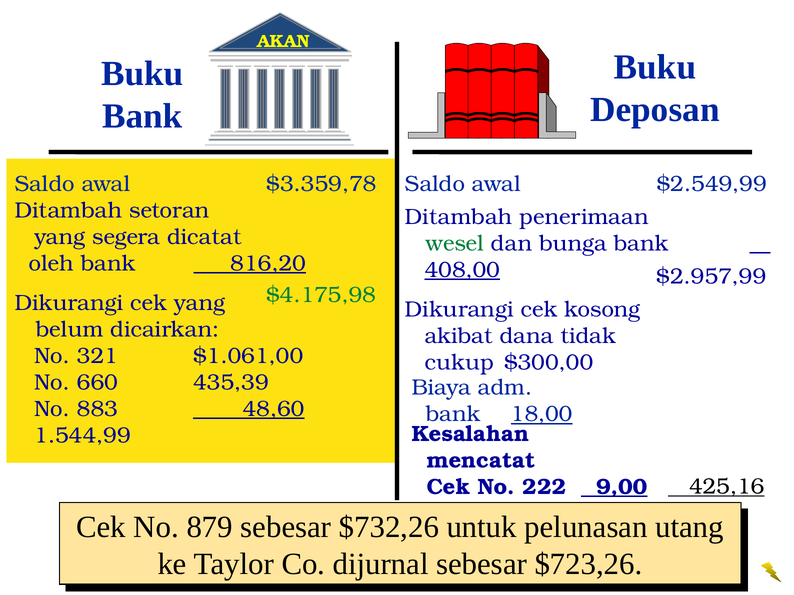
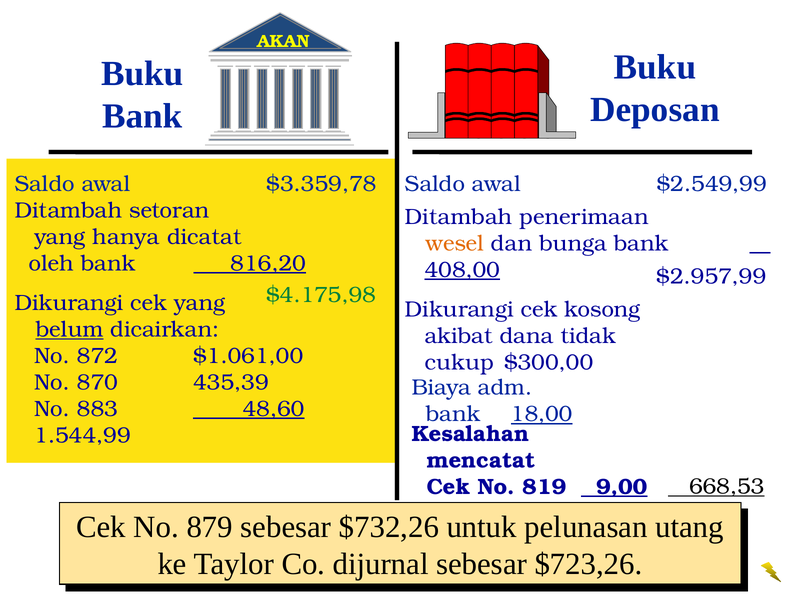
segera: segera -> hanya (126, 237)
wesel colour: green -> orange (455, 244)
belum underline: none -> present (70, 330)
321: 321 -> 872 (97, 356)
660: 660 -> 870 (97, 383)
425,16: 425,16 -> 668,53 (727, 487)
222: 222 -> 819 (544, 487)
